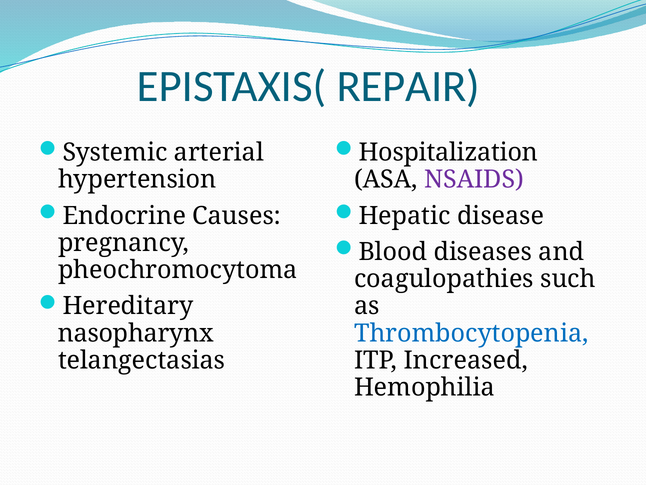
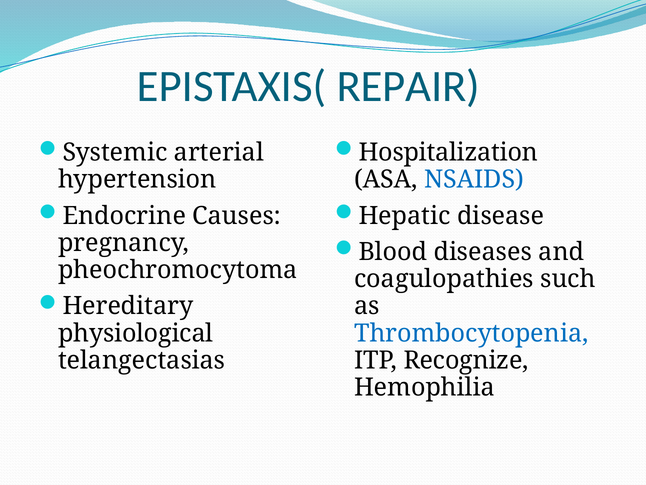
NSAIDS colour: purple -> blue (474, 179)
nasopharynx: nasopharynx -> physiological (136, 333)
Increased: Increased -> Recognize (466, 360)
